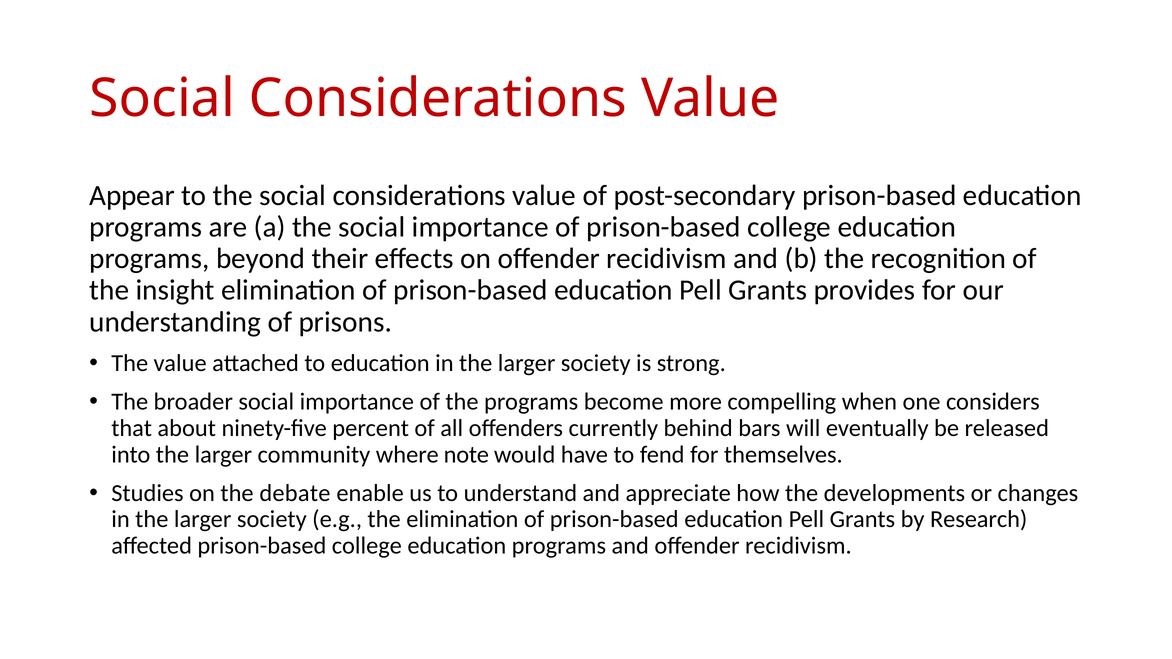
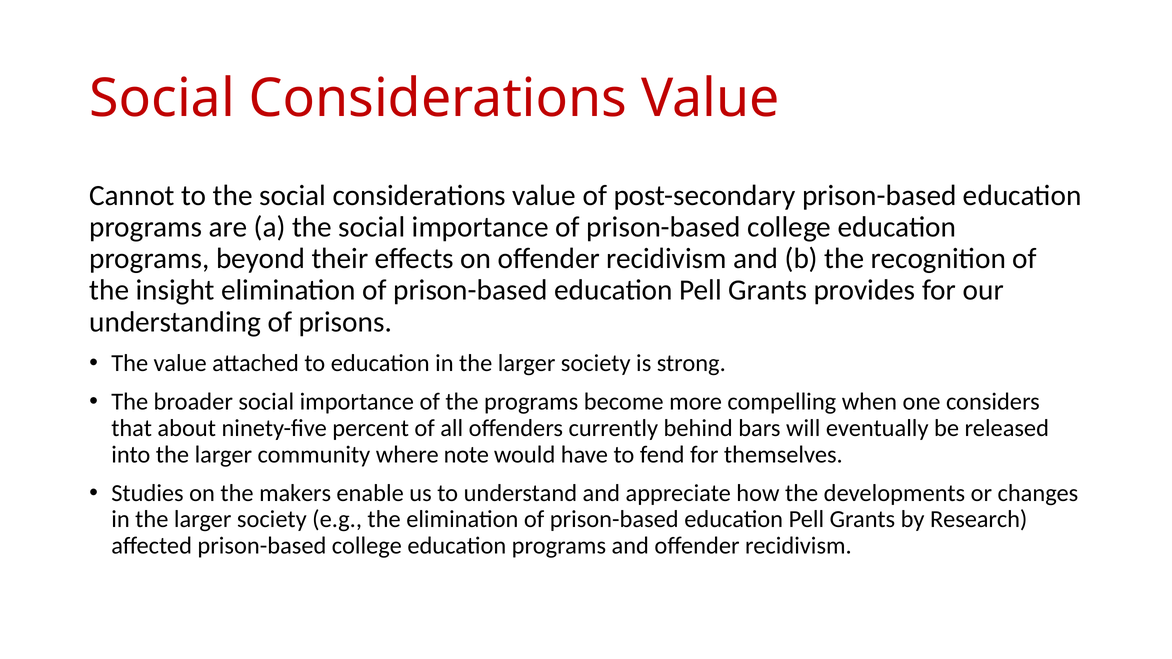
Appear: Appear -> Cannot (132, 196)
debate: debate -> makers (295, 493)
